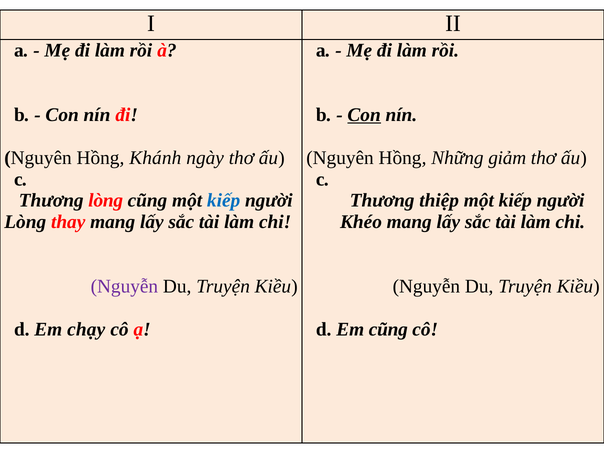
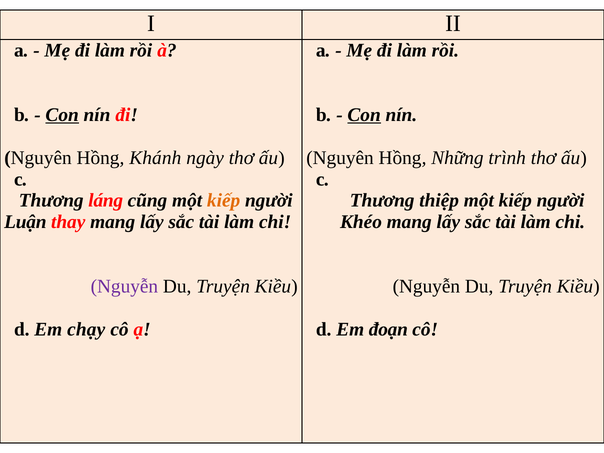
Con underline: none -> present (62, 115)
giảm: giảm -> trình (507, 158)
Thương lòng: lòng -> láng (106, 201)
kiếp colour: blue -> orange (224, 201)
Lòng: Lòng -> Luận (25, 222)
Em cũng: cũng -> đoạn (388, 329)
